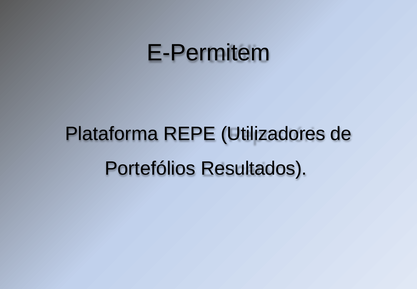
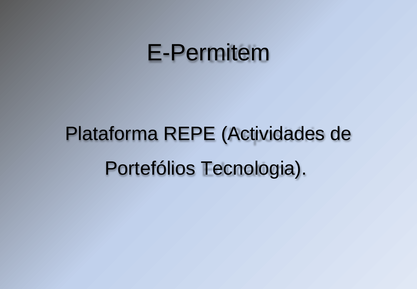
Utilizadores: Utilizadores -> Actividades (273, 134)
Resultados: Resultados -> Tecnologia (254, 168)
